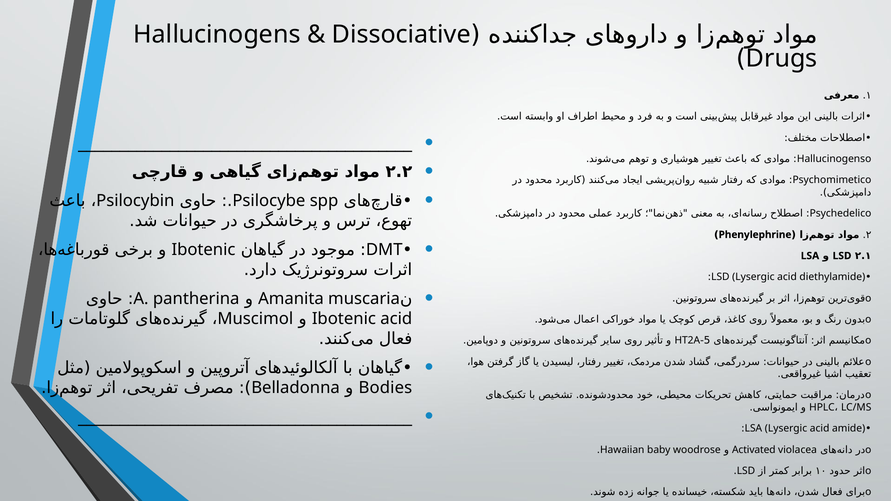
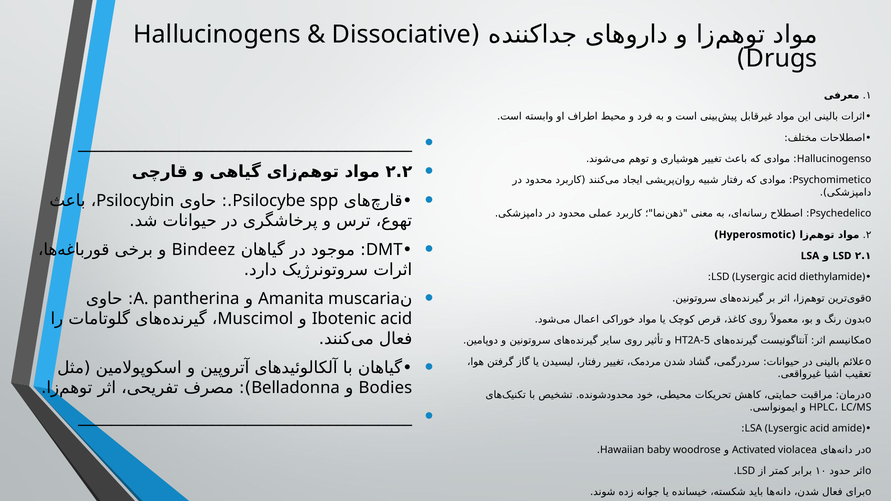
Phenylephrine: Phenylephrine -> Hyperosmotic (755, 235)
Ibotenic: Ibotenic -> Bindeez (203, 250)
